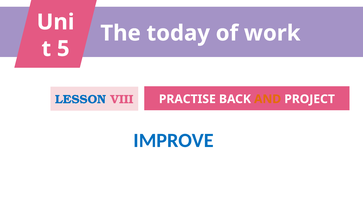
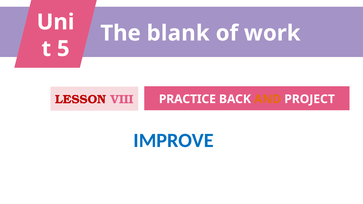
today: today -> blank (178, 33)
LESSON colour: blue -> red (81, 100)
PRACTISE: PRACTISE -> PRACTICE (187, 99)
